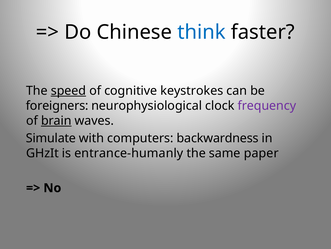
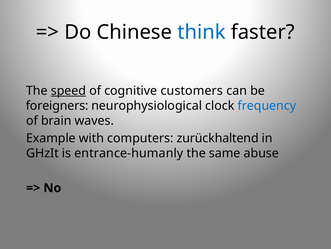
keystrokes: keystrokes -> customers (192, 91)
frequency colour: purple -> blue (267, 105)
brain underline: present -> none (56, 120)
Simulate: Simulate -> Example (51, 138)
backwardness: backwardness -> zurückhaltend (218, 138)
paper: paper -> abuse (261, 153)
